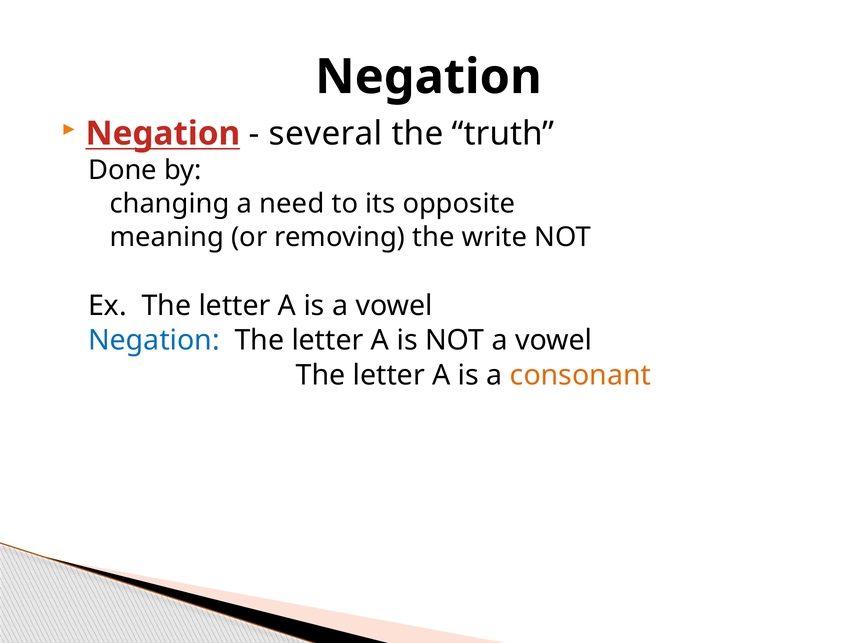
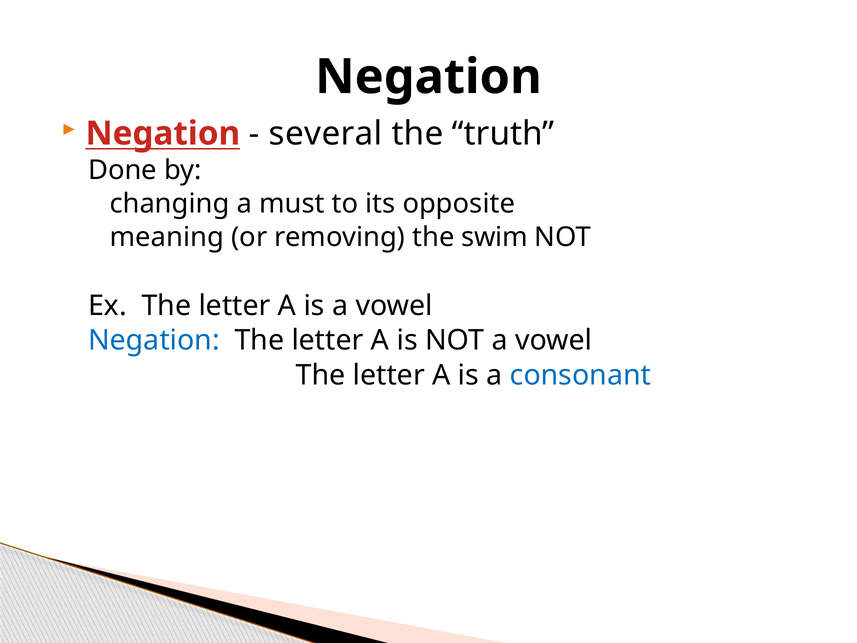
need: need -> must (292, 204)
write: write -> swim (495, 237)
consonant colour: orange -> blue (580, 375)
